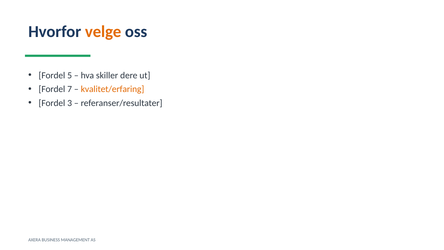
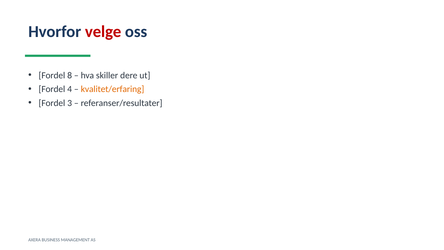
velge colour: orange -> red (103, 32)
5: 5 -> 8 (70, 75)
7: 7 -> 4 (70, 89)
